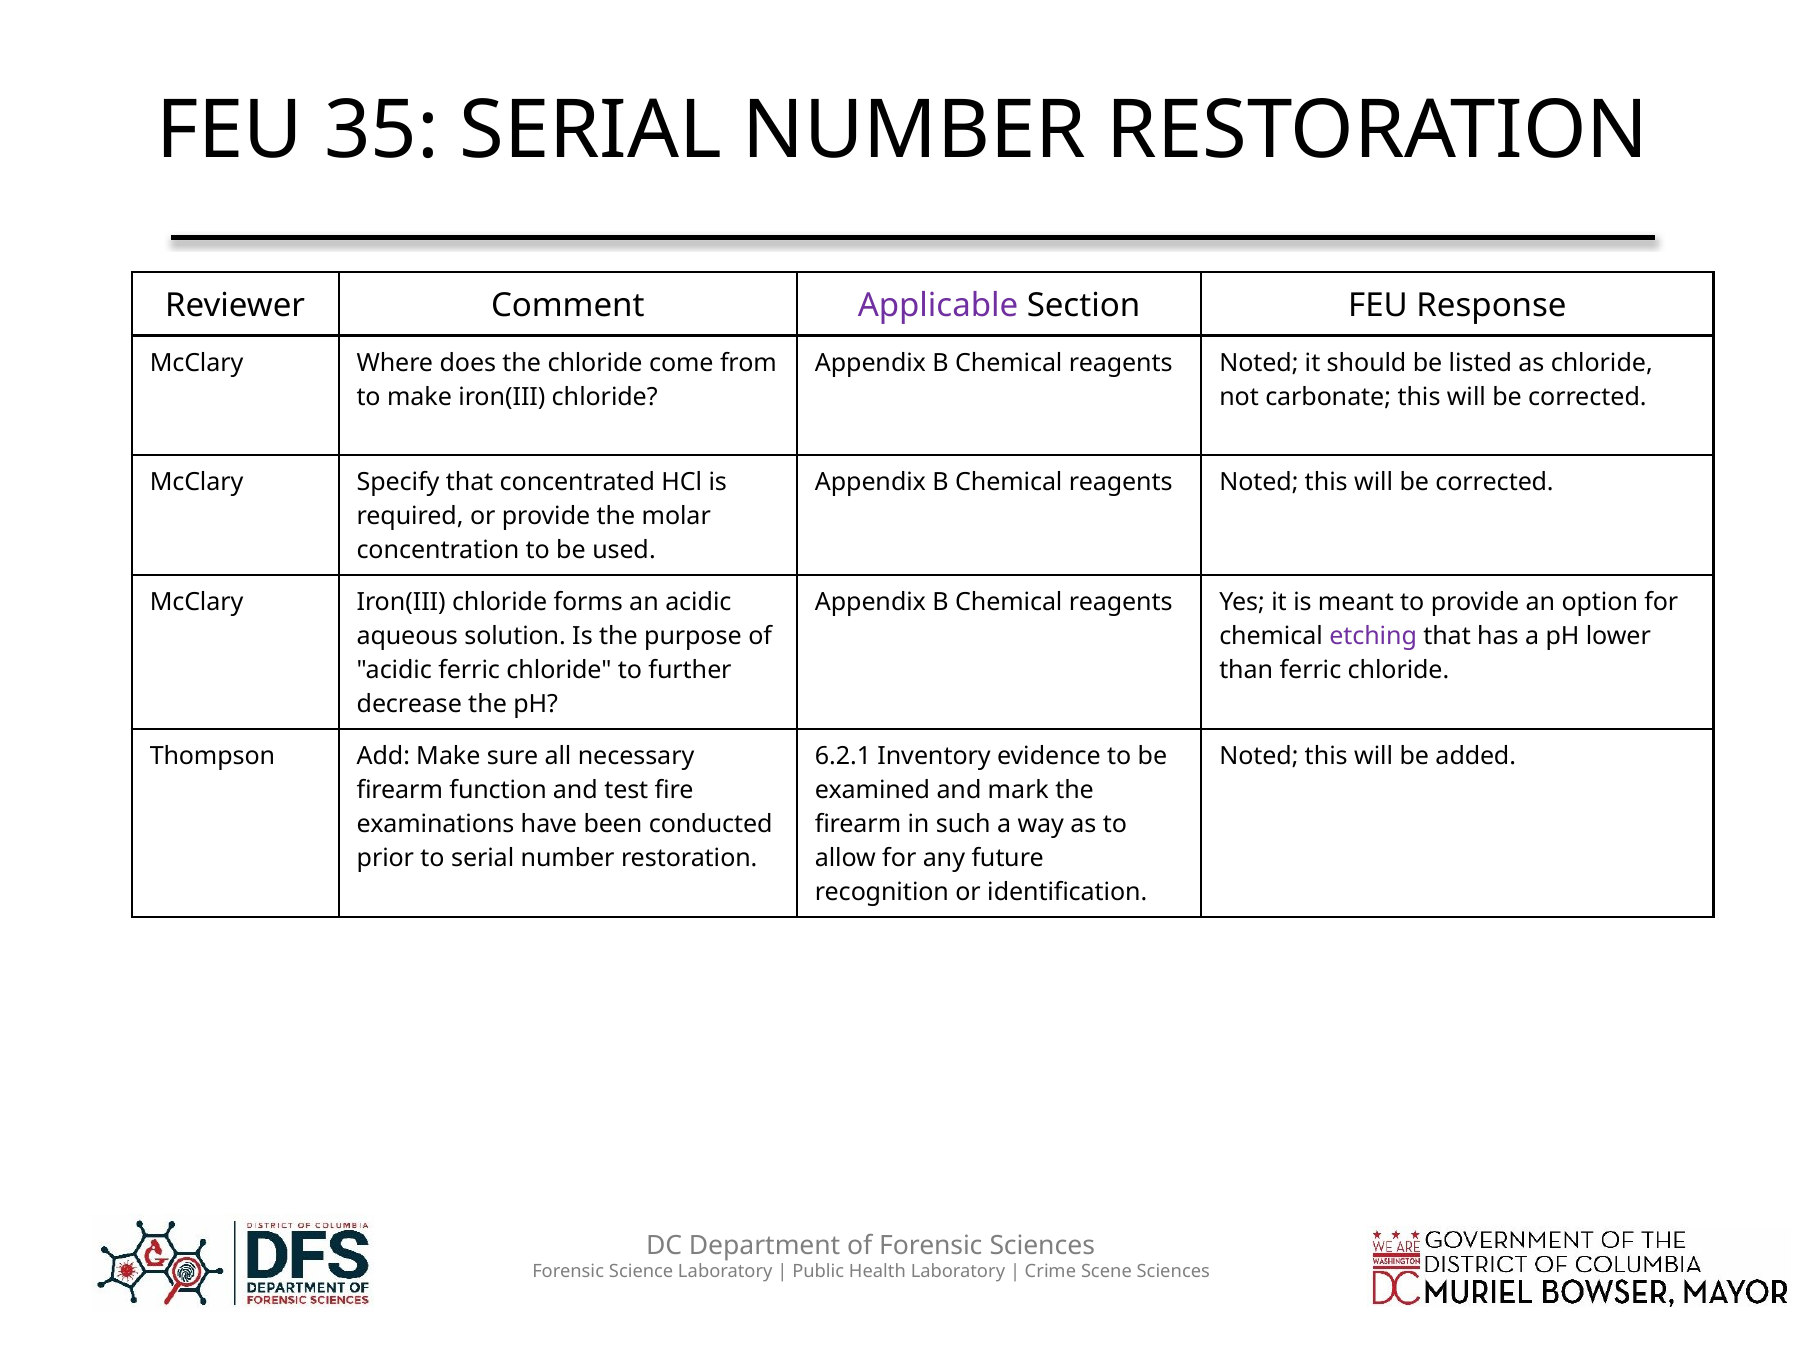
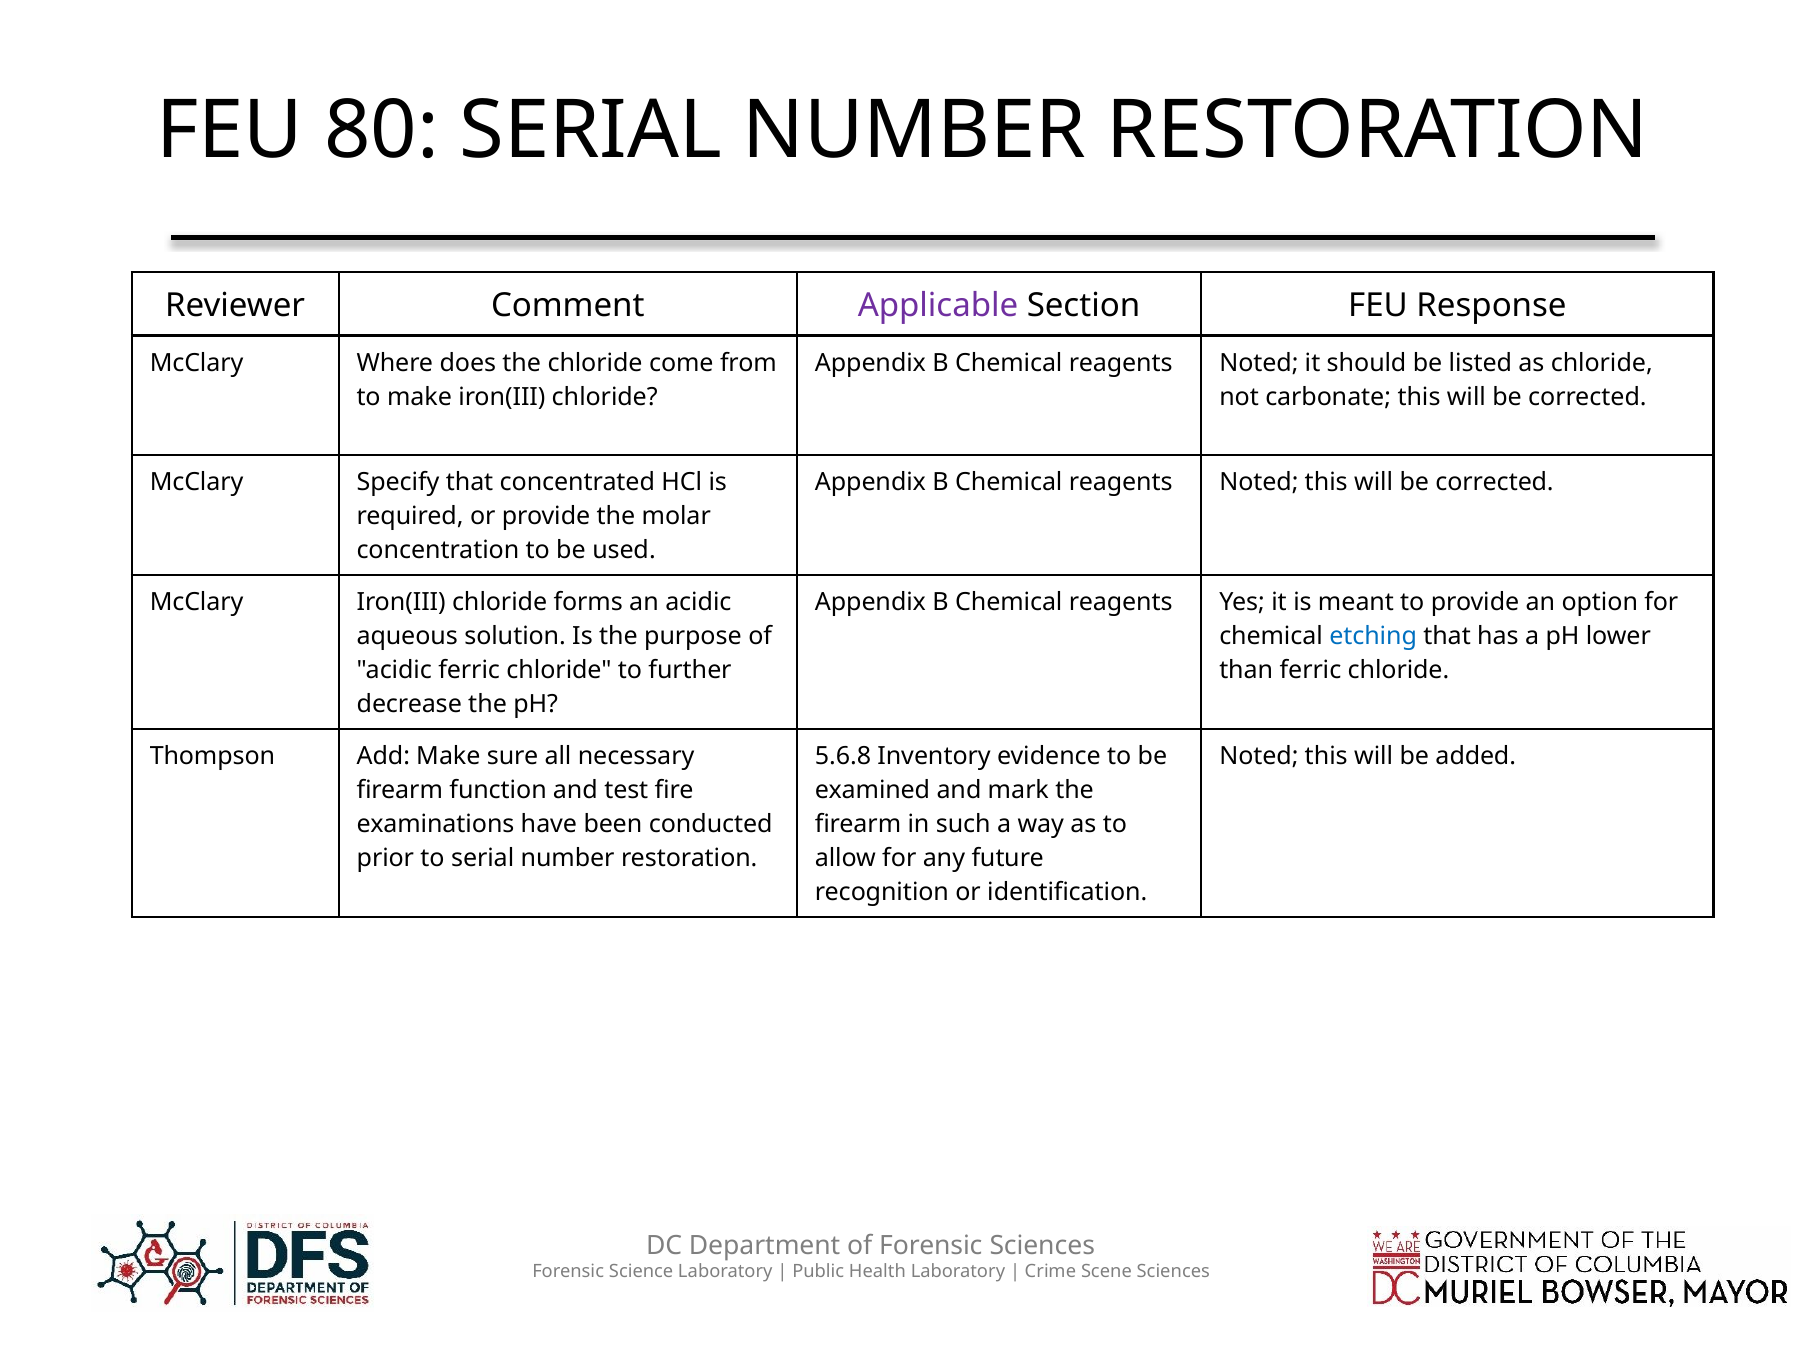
35: 35 -> 80 (381, 130)
etching colour: purple -> blue (1373, 637)
6.2.1: 6.2.1 -> 5.6.8 (843, 757)
